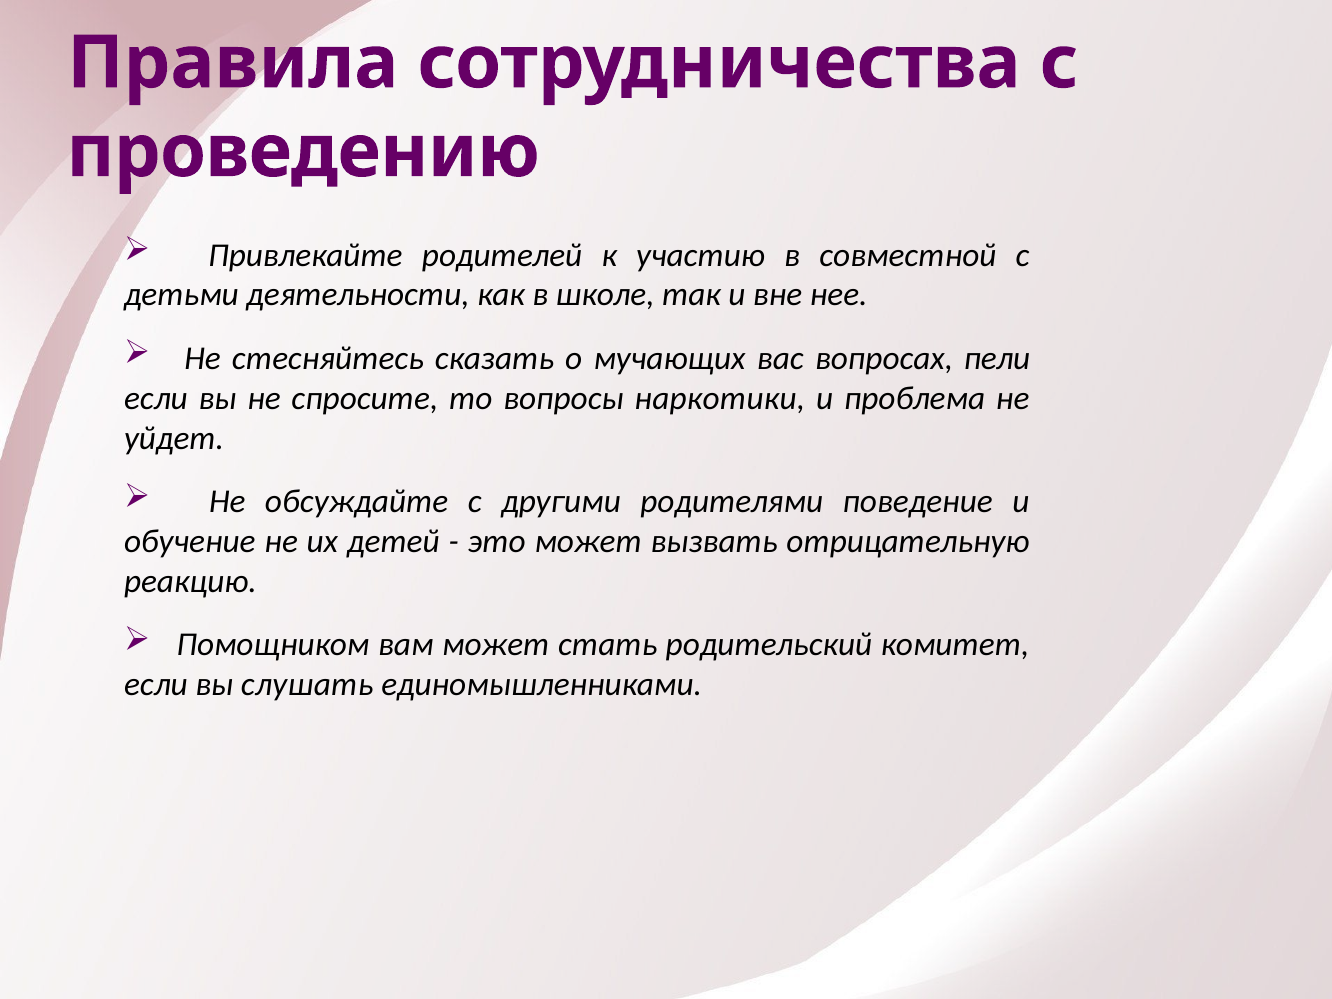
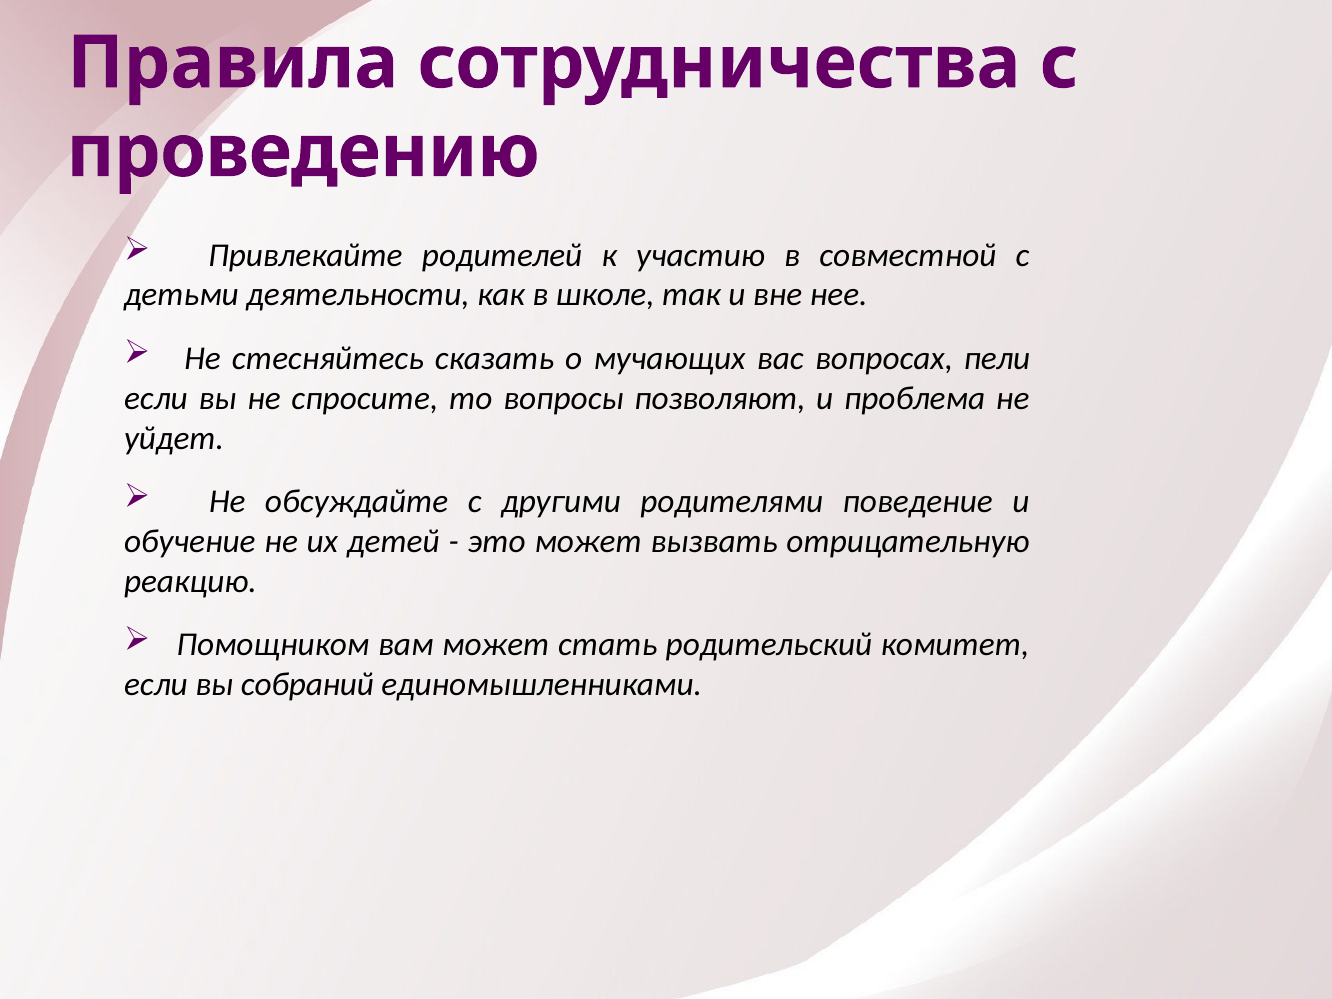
наркотики: наркотики -> позволяют (720, 398)
слушать: слушать -> собраний (307, 685)
